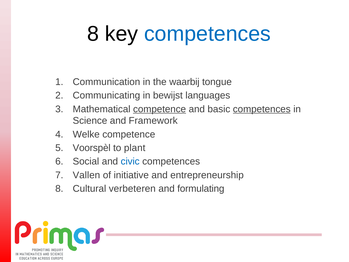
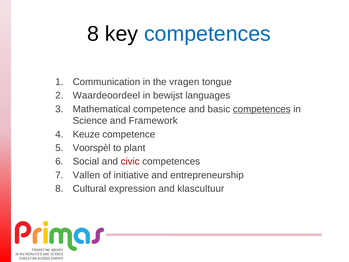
waarbij: waarbij -> vragen (184, 82)
Communicating: Communicating -> Waardeoordeel (106, 95)
competence underline: present -> none (160, 109)
Welke: Welke -> Keuze (86, 134)
civic colour: blue -> red (130, 161)
verbeteren: verbeteren -> expression (132, 189)
formulating: formulating -> klascultuur (201, 189)
